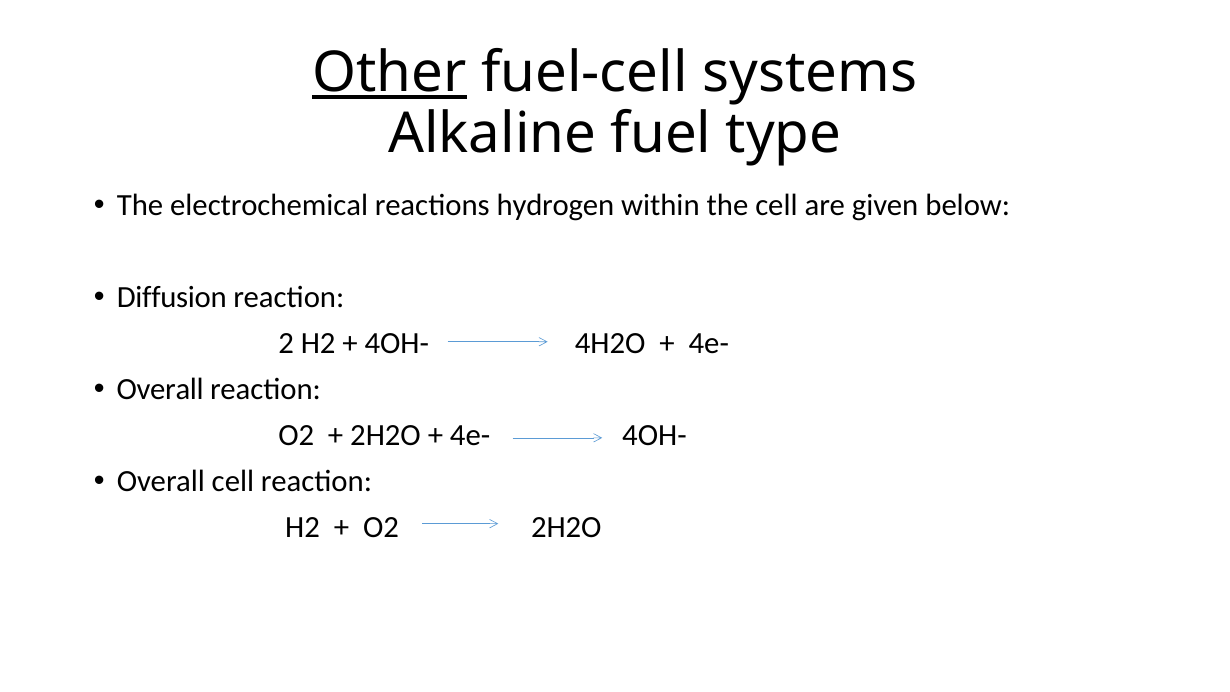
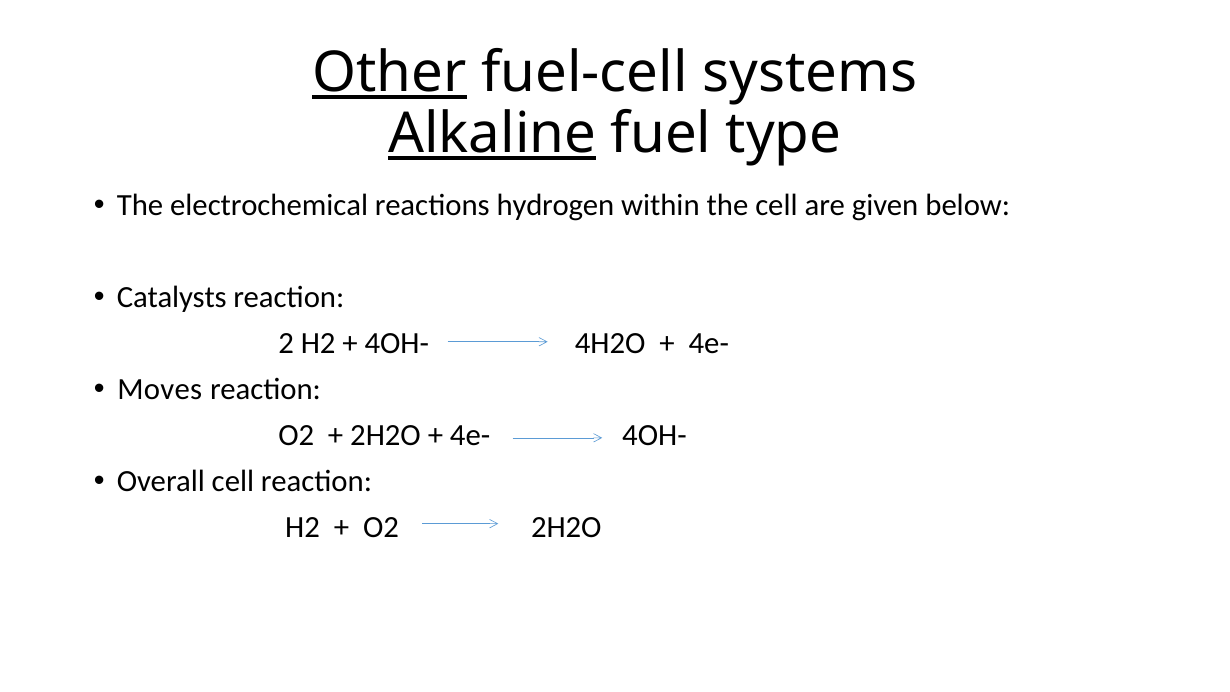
Alkaline underline: none -> present (492, 134)
Diffusion: Diffusion -> Catalysts (172, 297)
Overall: Overall -> Moves (160, 389)
